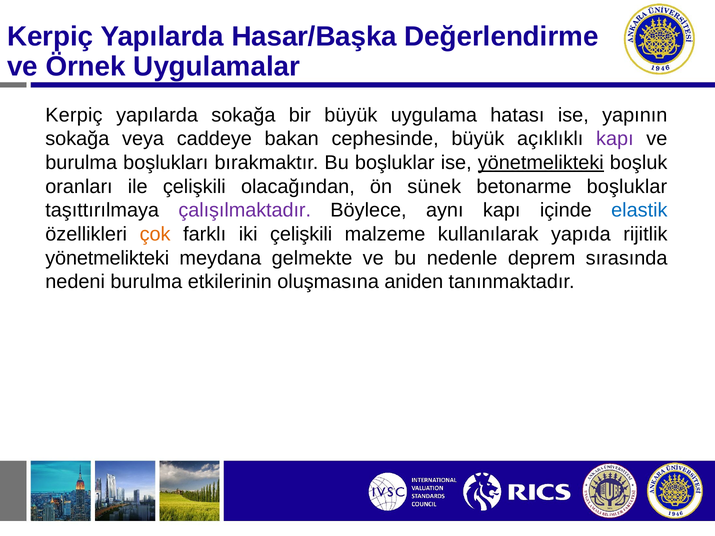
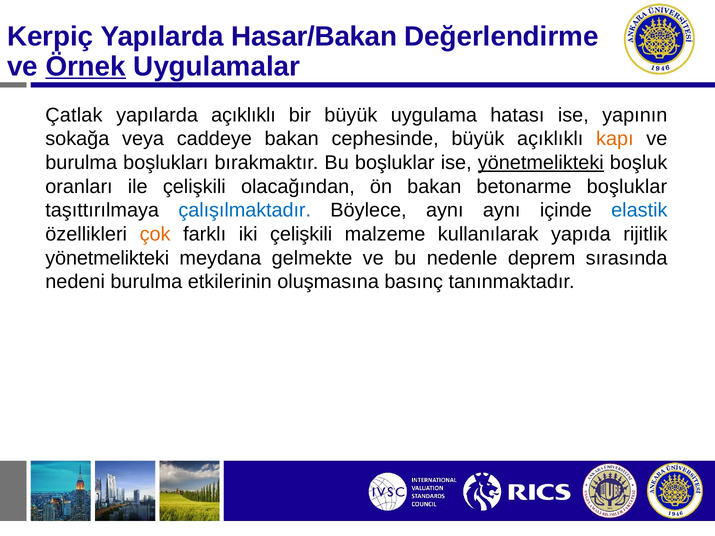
Hasar/Başka: Hasar/Başka -> Hasar/Bakan (314, 36)
Örnek underline: none -> present (86, 66)
Kerpiç: Kerpiç -> Çatlak (74, 115)
yapılarda sokağa: sokağa -> açıklıklı (243, 115)
kapı colour: purple -> orange (615, 139)
ön sünek: sünek -> bakan (434, 187)
çalışılmaktadır colour: purple -> blue (245, 210)
aynı kapı: kapı -> aynı (502, 210)
aniden: aniden -> basınç (414, 282)
